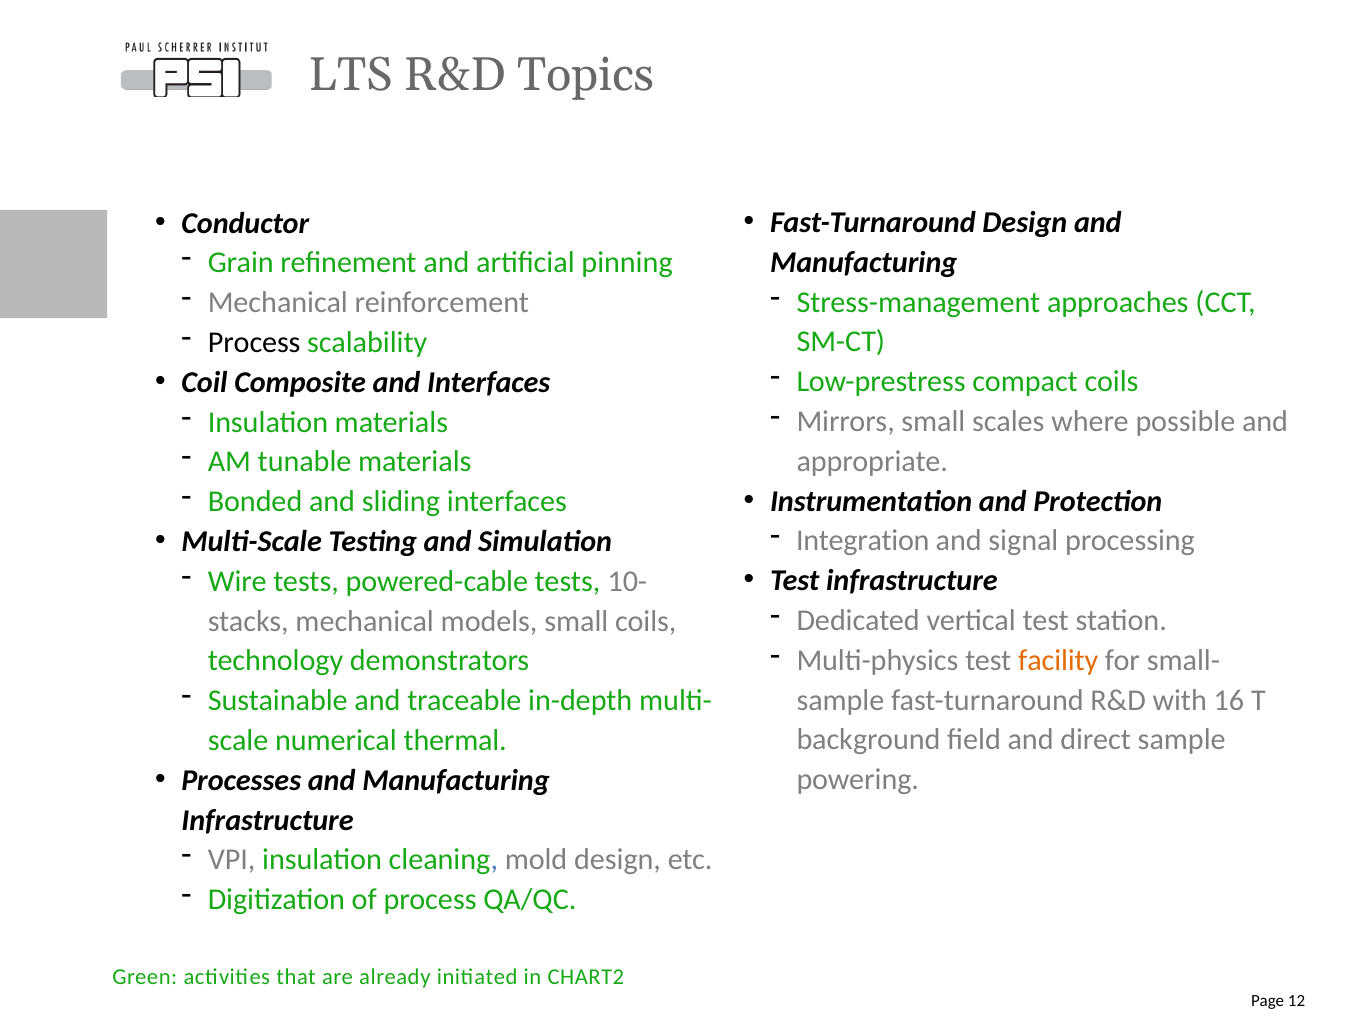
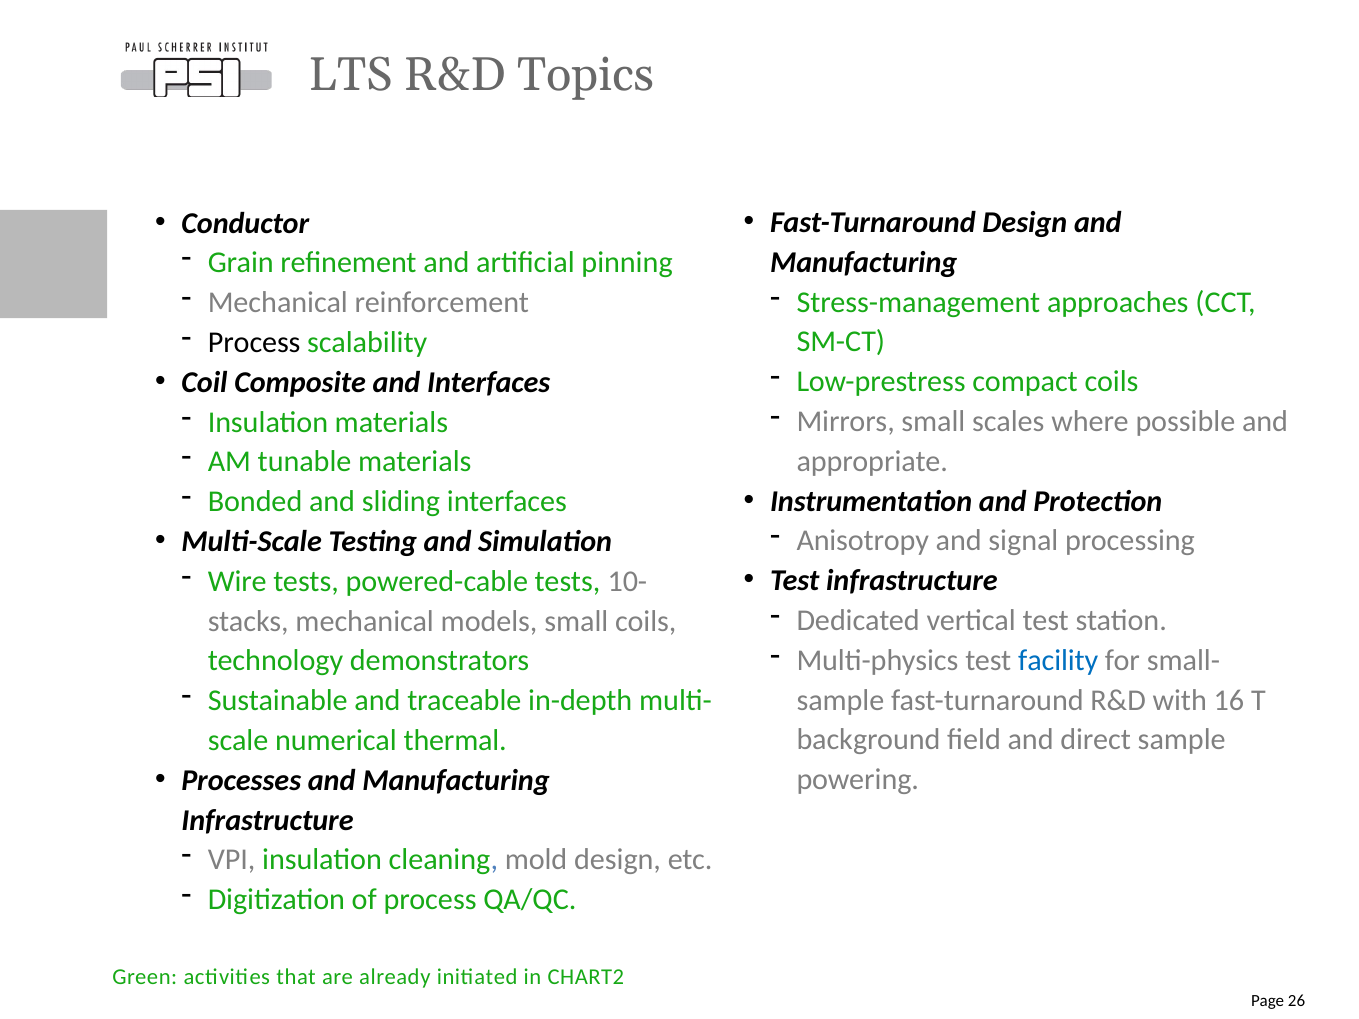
Integration: Integration -> Anisotropy (863, 541)
facility colour: orange -> blue (1058, 660)
12: 12 -> 26 (1297, 1001)
